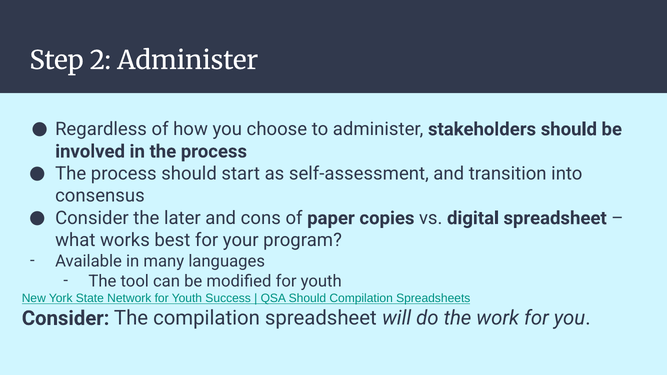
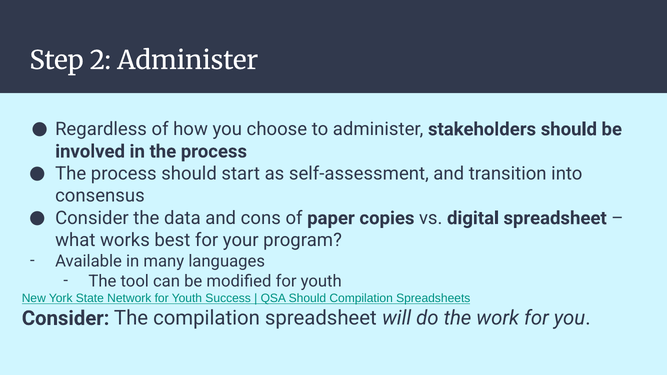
later: later -> data (182, 218)
